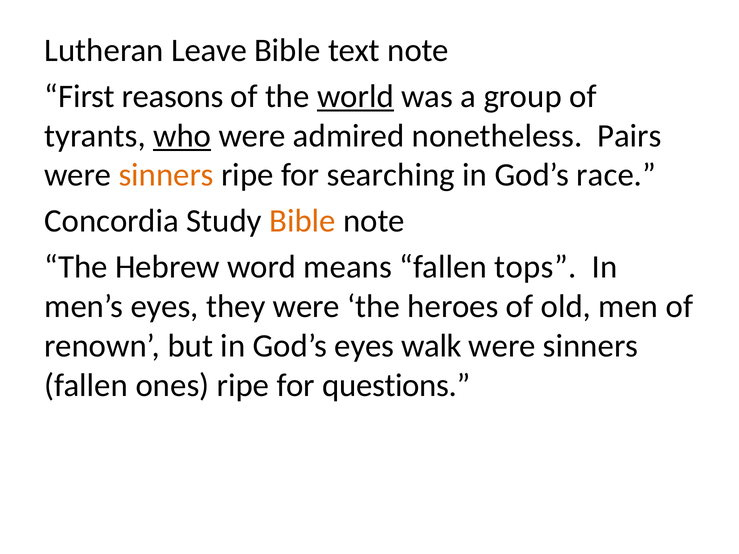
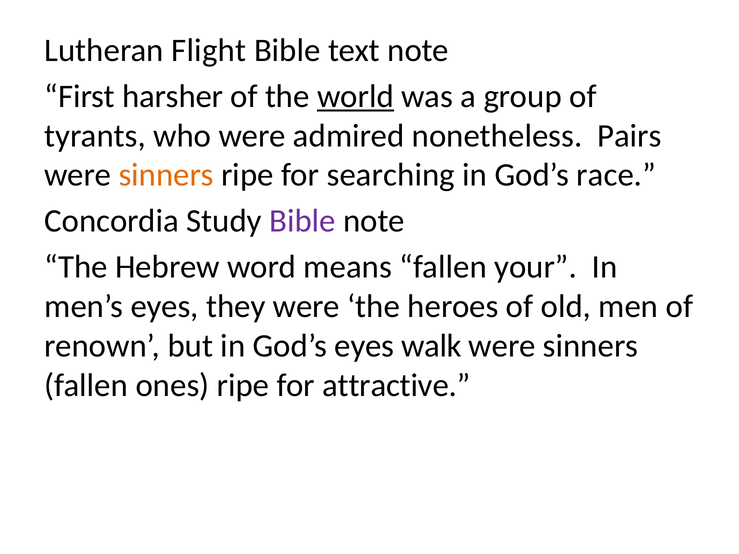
Leave: Leave -> Flight (209, 50)
reasons: reasons -> harsher (173, 96)
who underline: present -> none (182, 136)
Bible colour: orange -> purple (303, 221)
tops: tops -> your (536, 267)
questions: questions -> attractive (396, 385)
